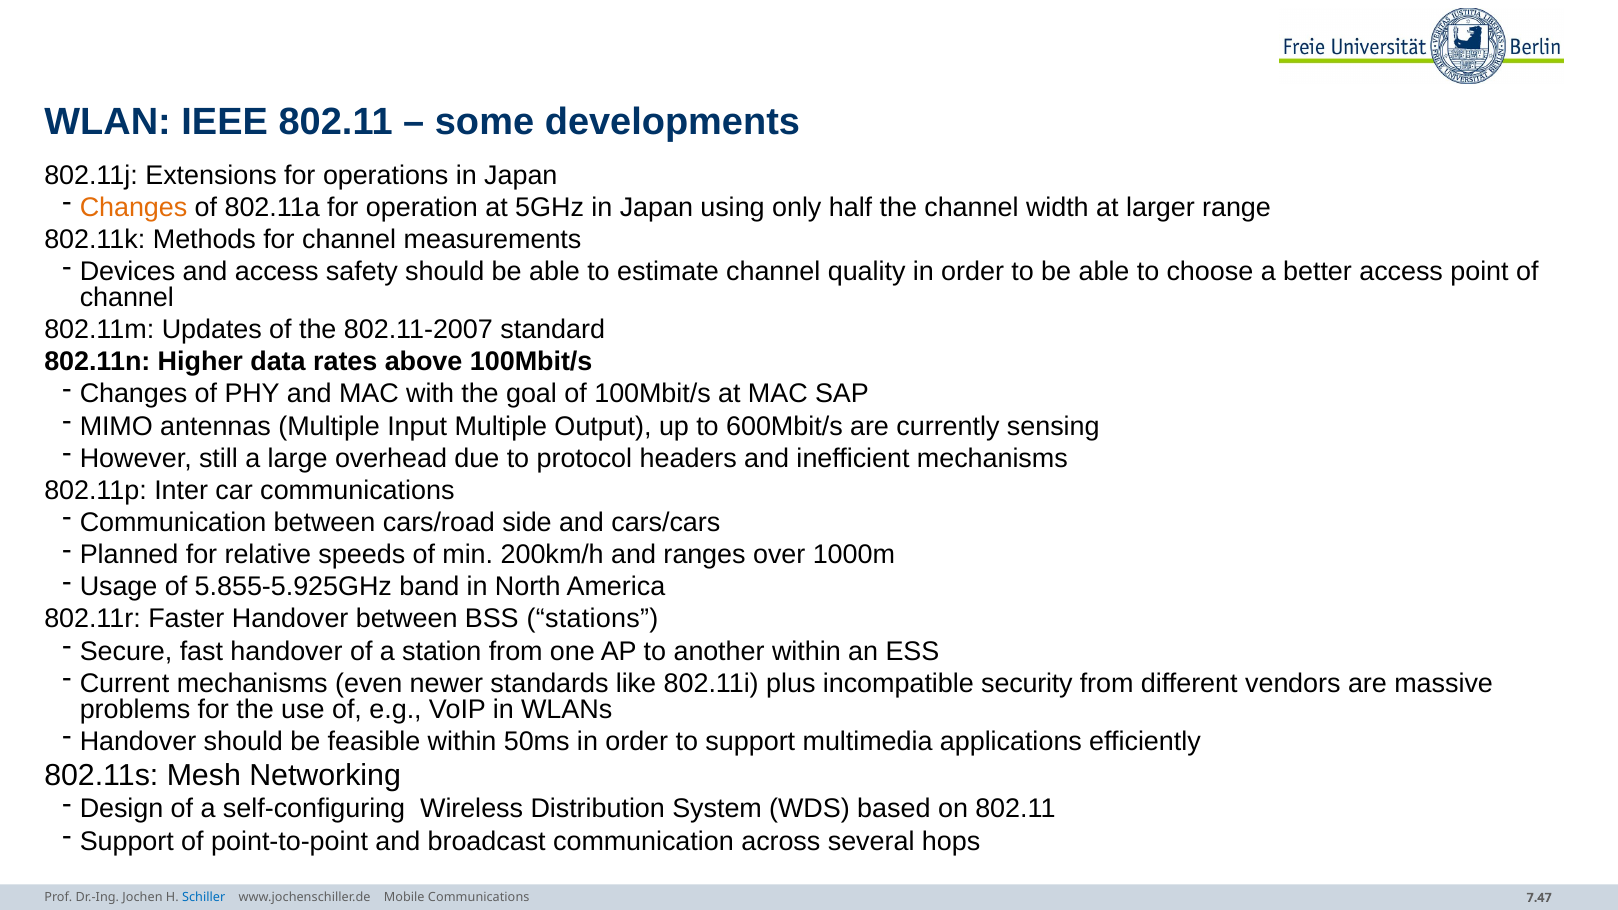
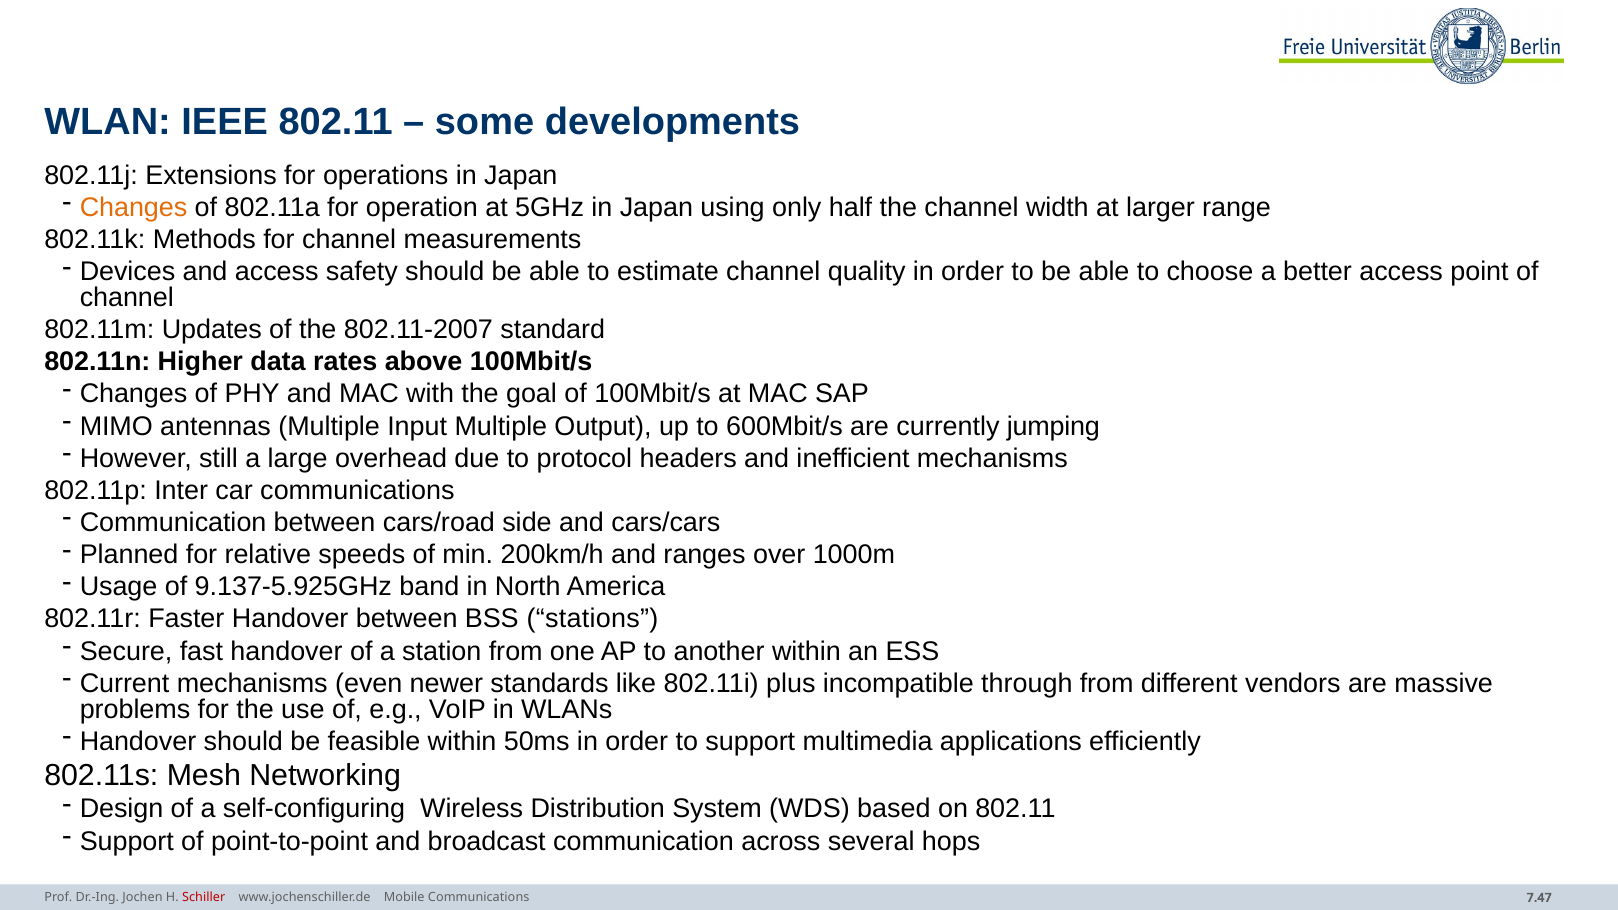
sensing: sensing -> jumping (1053, 426)
5.855-5.925GHz: 5.855-5.925GHz -> 9.137-5.925GHz (293, 587)
security: security -> through (1027, 683)
Schiller colour: blue -> red (204, 898)
